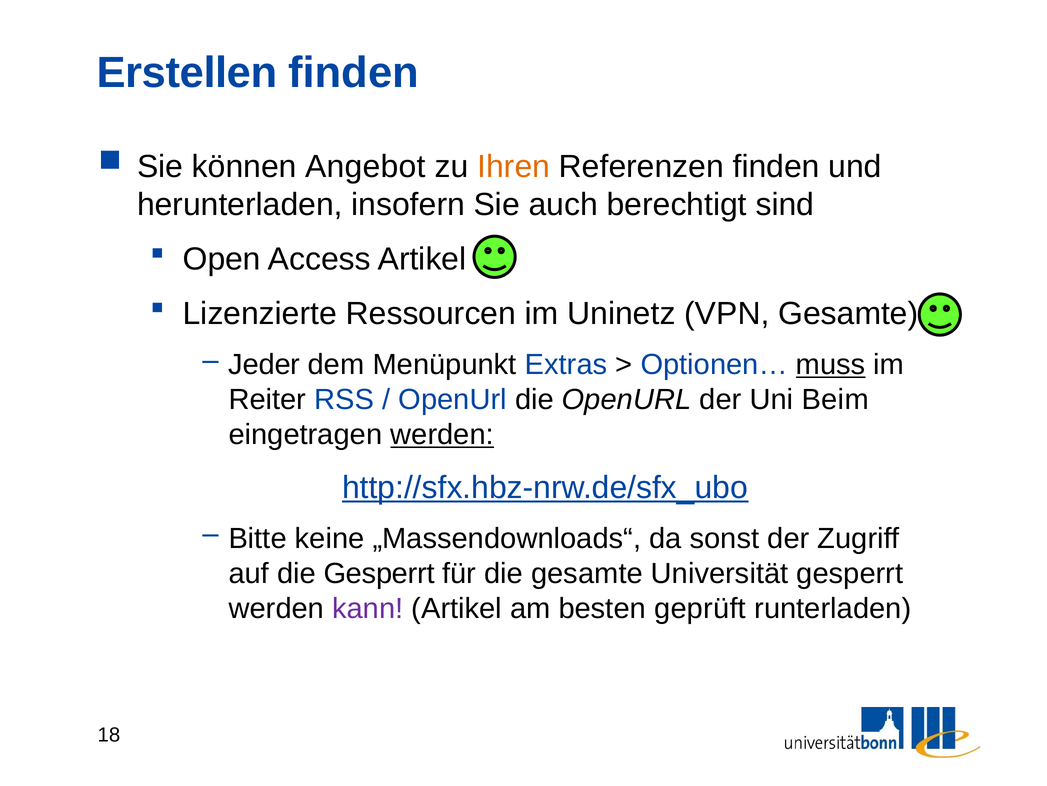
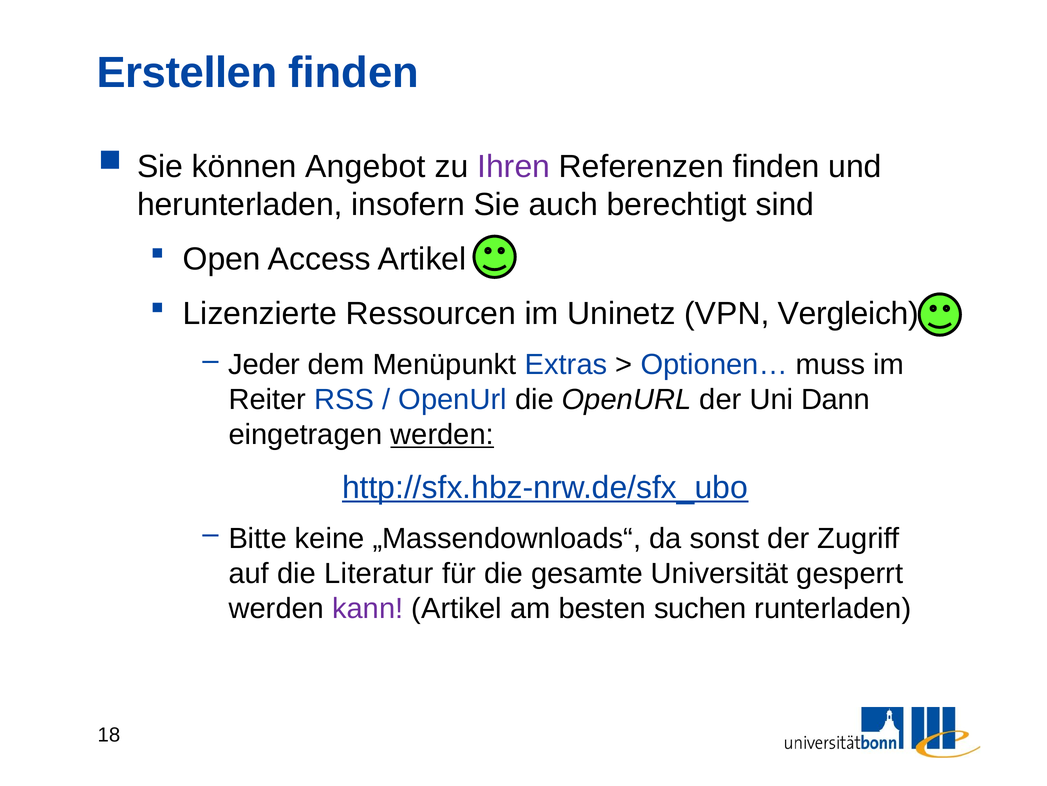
Ihren colour: orange -> purple (514, 166)
VPN Gesamte: Gesamte -> Vergleich (848, 313)
muss underline: present -> none (831, 364)
Beim: Beim -> Dann (836, 399)
die Gesperrt: Gesperrt -> Literatur (379, 573)
geprüft: geprüft -> suchen (700, 608)
